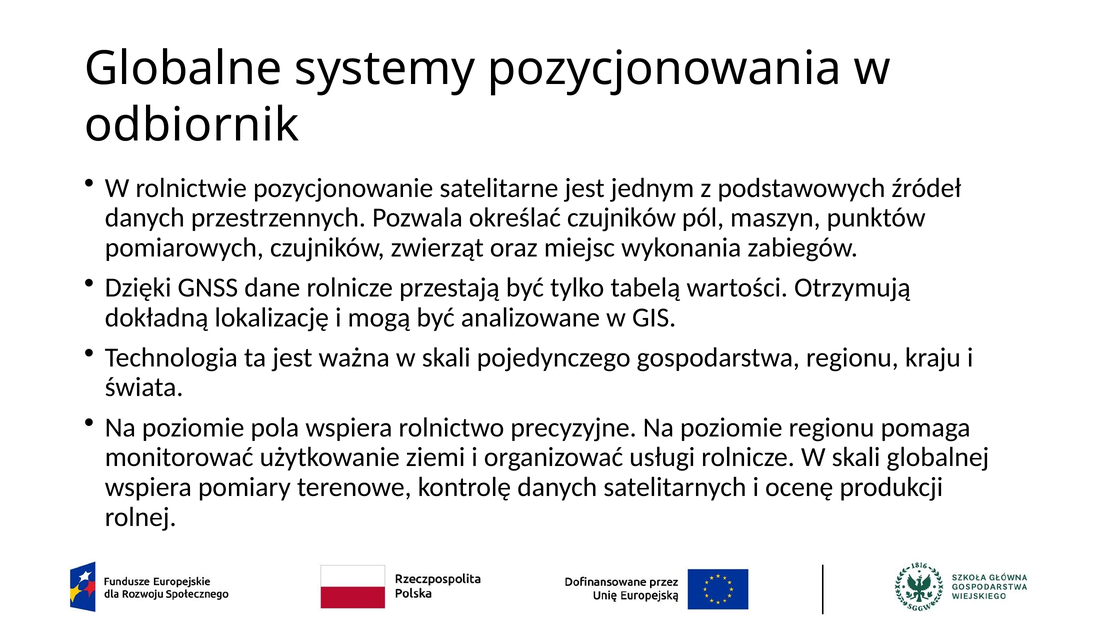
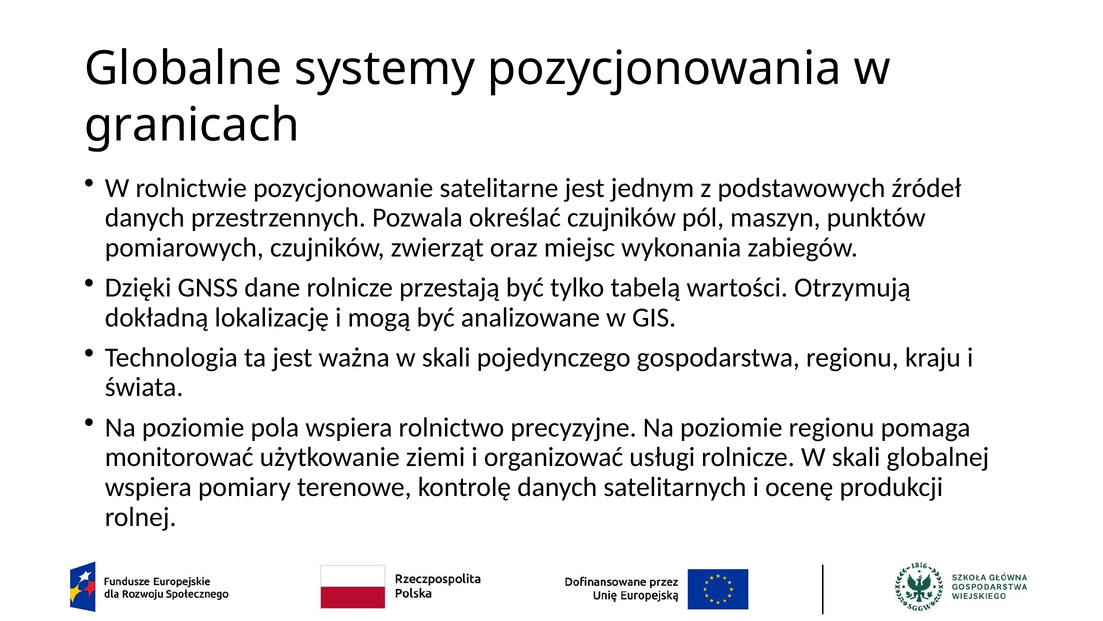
odbiornik: odbiornik -> granicach (192, 125)
